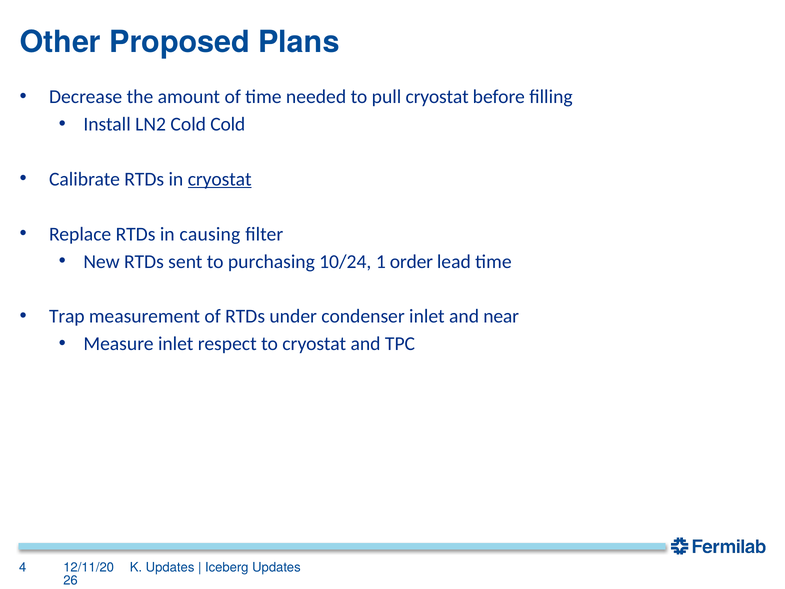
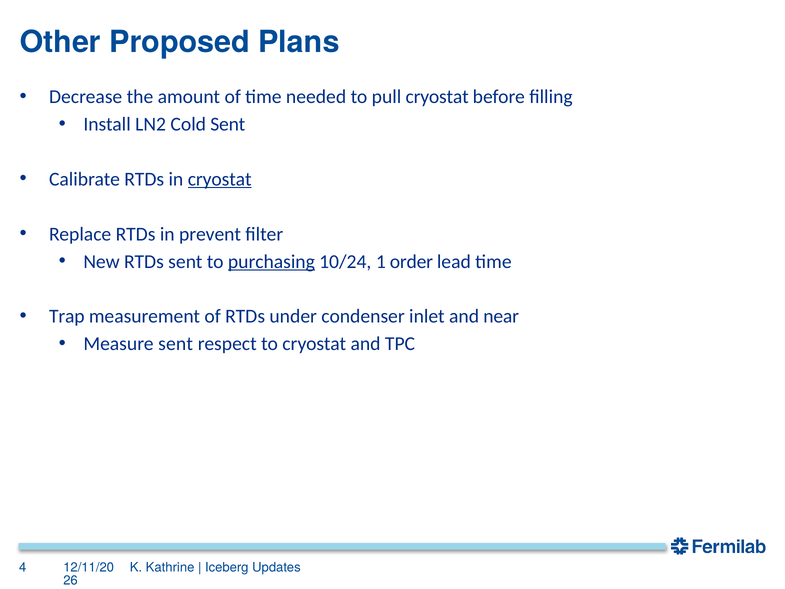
Cold Cold: Cold -> Sent (228, 124)
causing: causing -> prevent (210, 234)
purchasing underline: none -> present (271, 261)
Measure inlet: inlet -> sent (176, 344)
K Updates: Updates -> Kathrine (170, 567)
